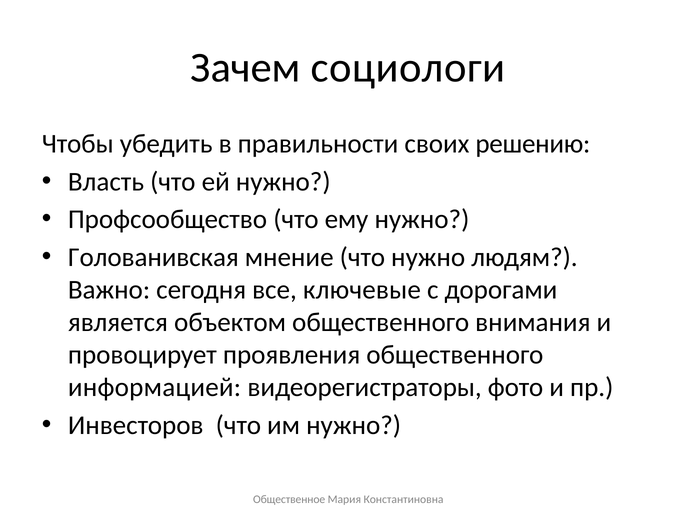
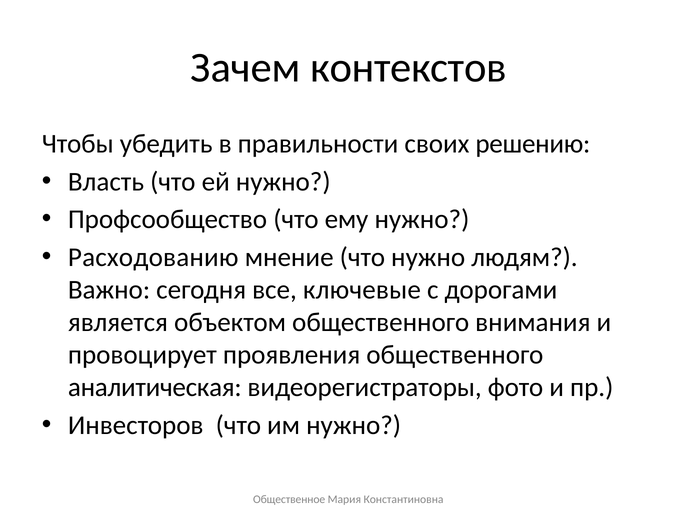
социологи: социологи -> контекстов (408, 67)
Голованивская: Голованивская -> Расходованию (153, 257)
информацией: информацией -> аналитическая (155, 387)
